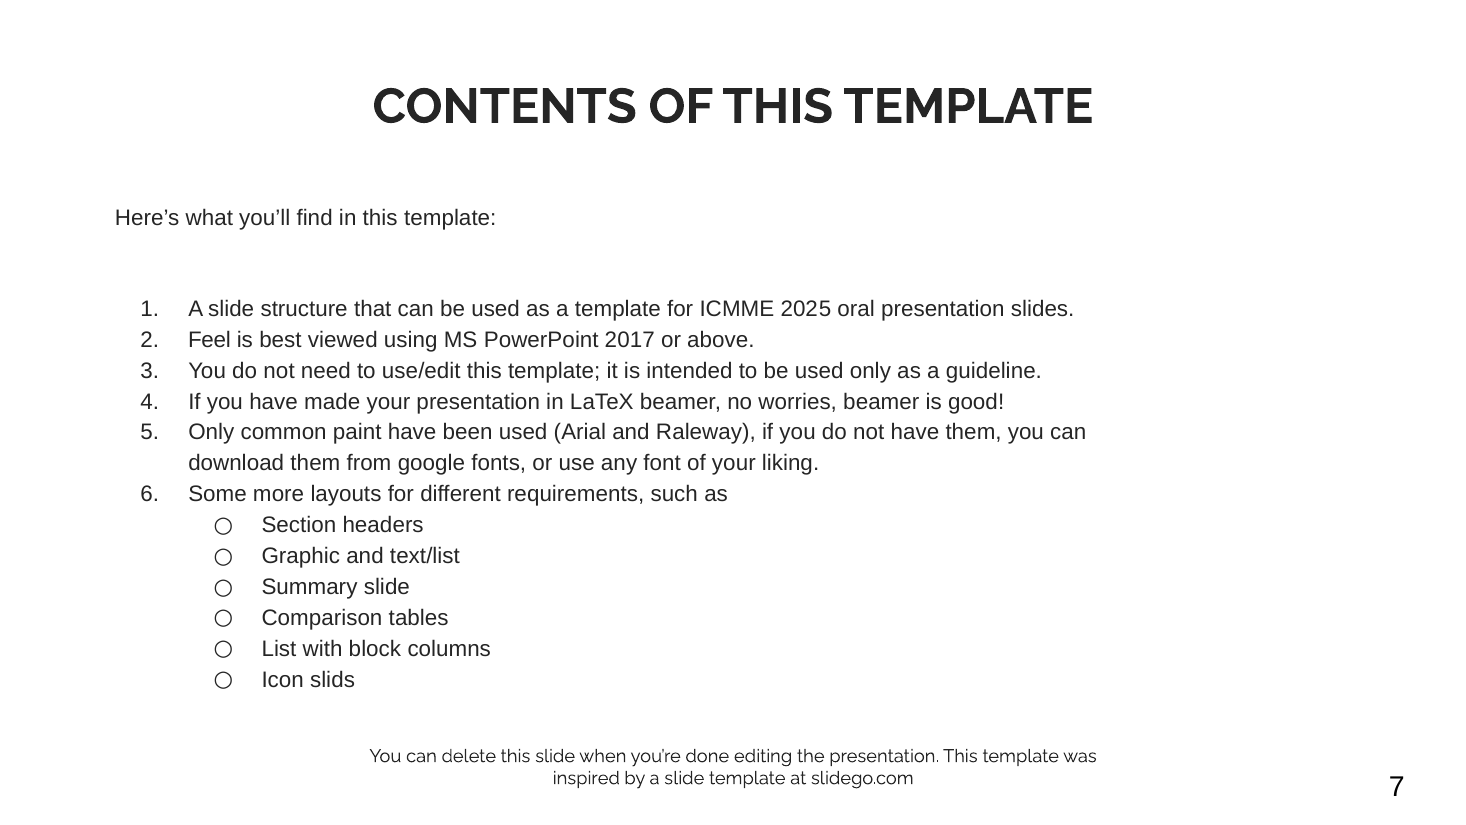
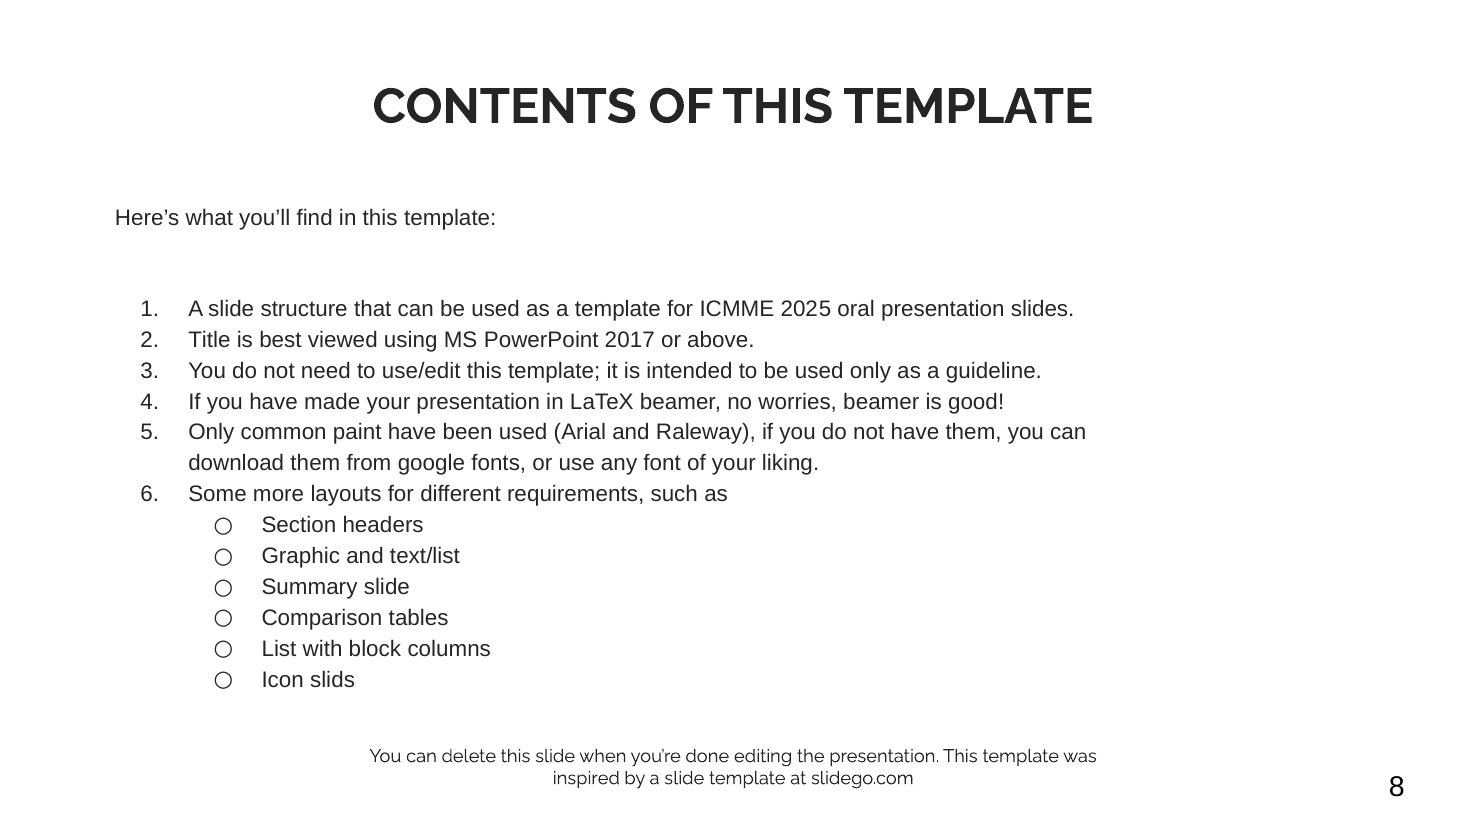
Feel: Feel -> Title (209, 340)
7: 7 -> 8 (1397, 787)
